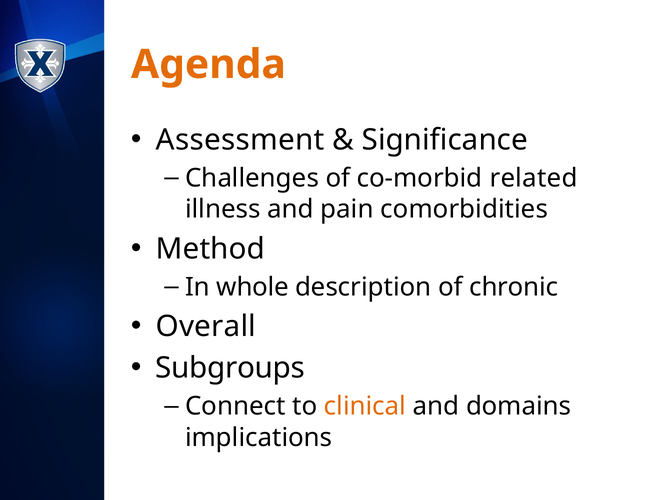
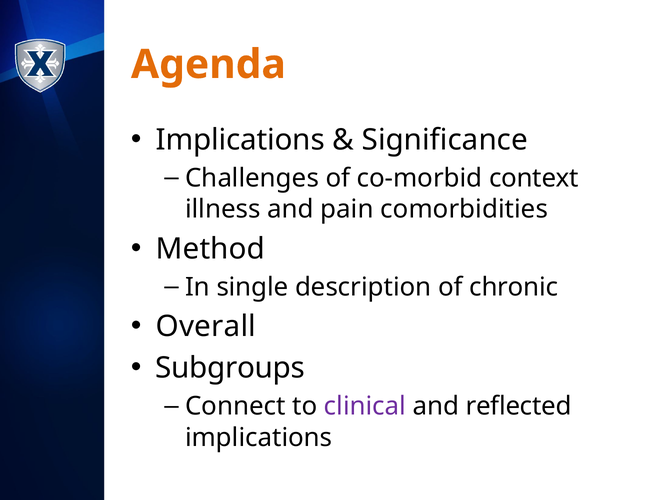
Assessment: Assessment -> Implications (240, 140)
related: related -> context (534, 178)
whole: whole -> single (253, 287)
clinical colour: orange -> purple (365, 407)
domains: domains -> reflected (519, 407)
